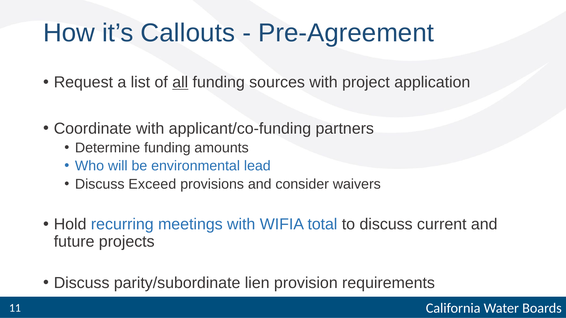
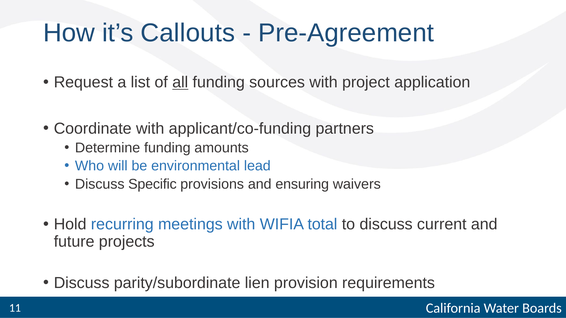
Exceed: Exceed -> Specific (152, 184)
consider: consider -> ensuring (302, 184)
